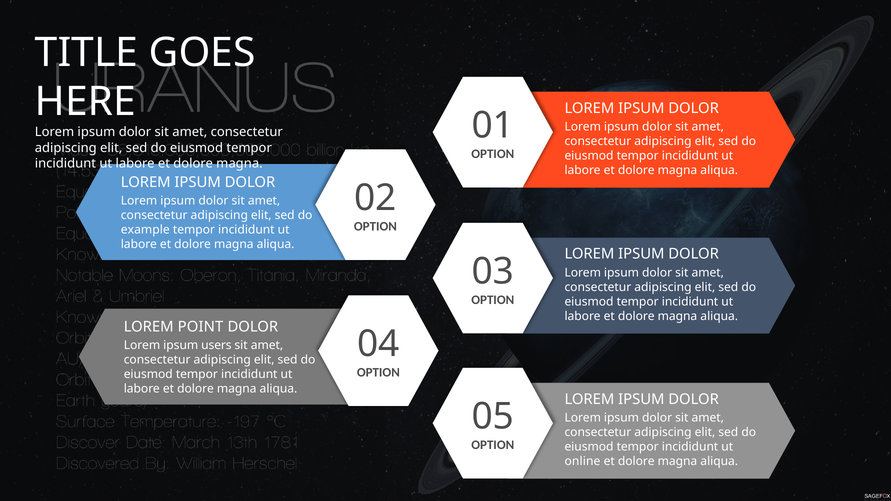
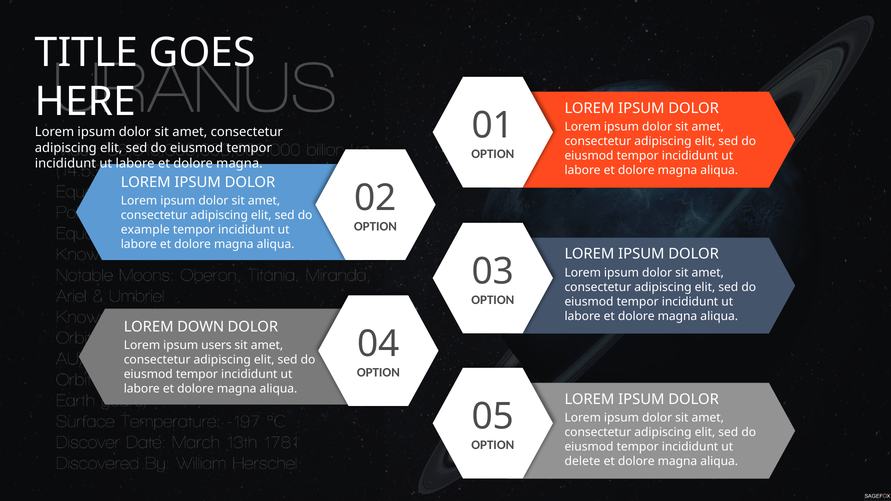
POINT: POINT -> DOWN (201, 327)
online: online -> delete (582, 461)
